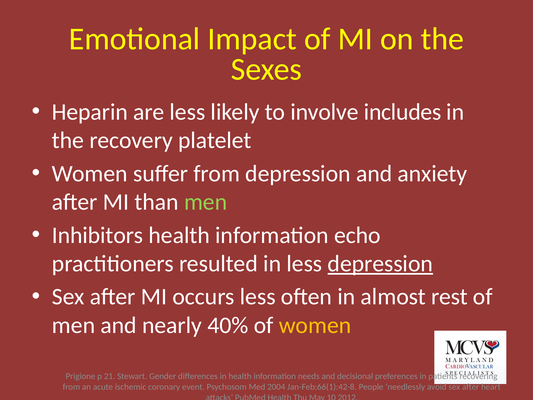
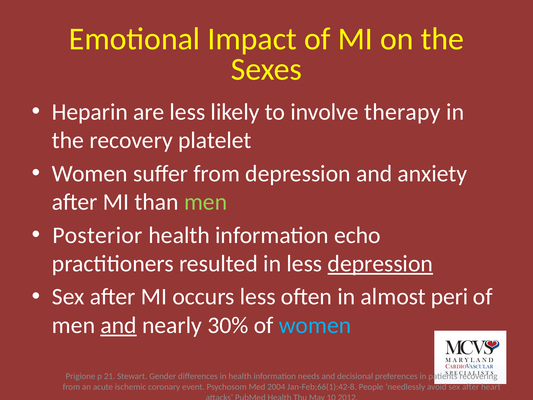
includes: includes -> therapy (402, 112)
Inhibitors: Inhibitors -> Posterior (97, 235)
rest: rest -> peri (450, 297)
and underline: none -> present (119, 325)
40%: 40% -> 30% (228, 325)
women colour: yellow -> light blue (315, 325)
